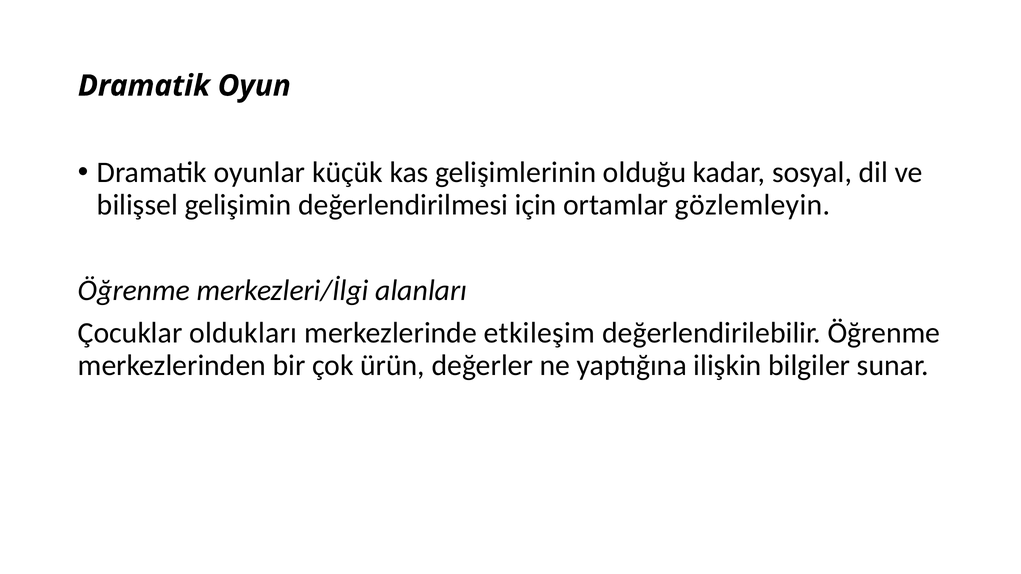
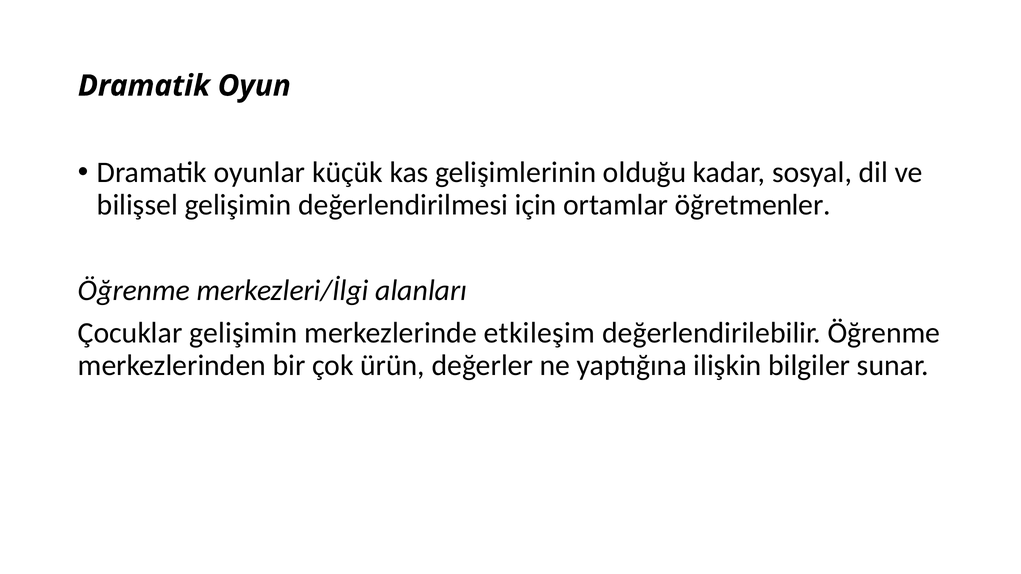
gözlemleyin: gözlemleyin -> öğretmenler (753, 205)
Çocuklar oldukları: oldukları -> gelişimin (243, 333)
